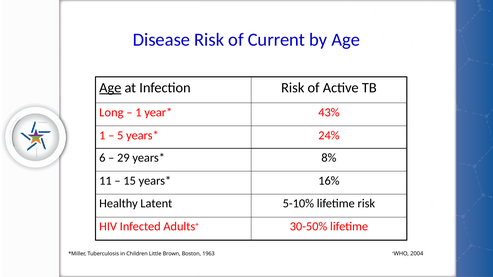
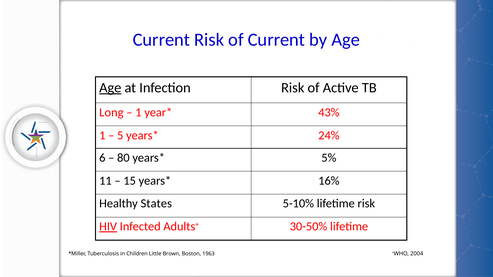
Disease: Disease -> Current (161, 40)
29: 29 -> 80 (123, 158)
8%: 8% -> 5% (329, 158)
Latent: Latent -> States (156, 204)
HIV underline: none -> present (108, 227)
